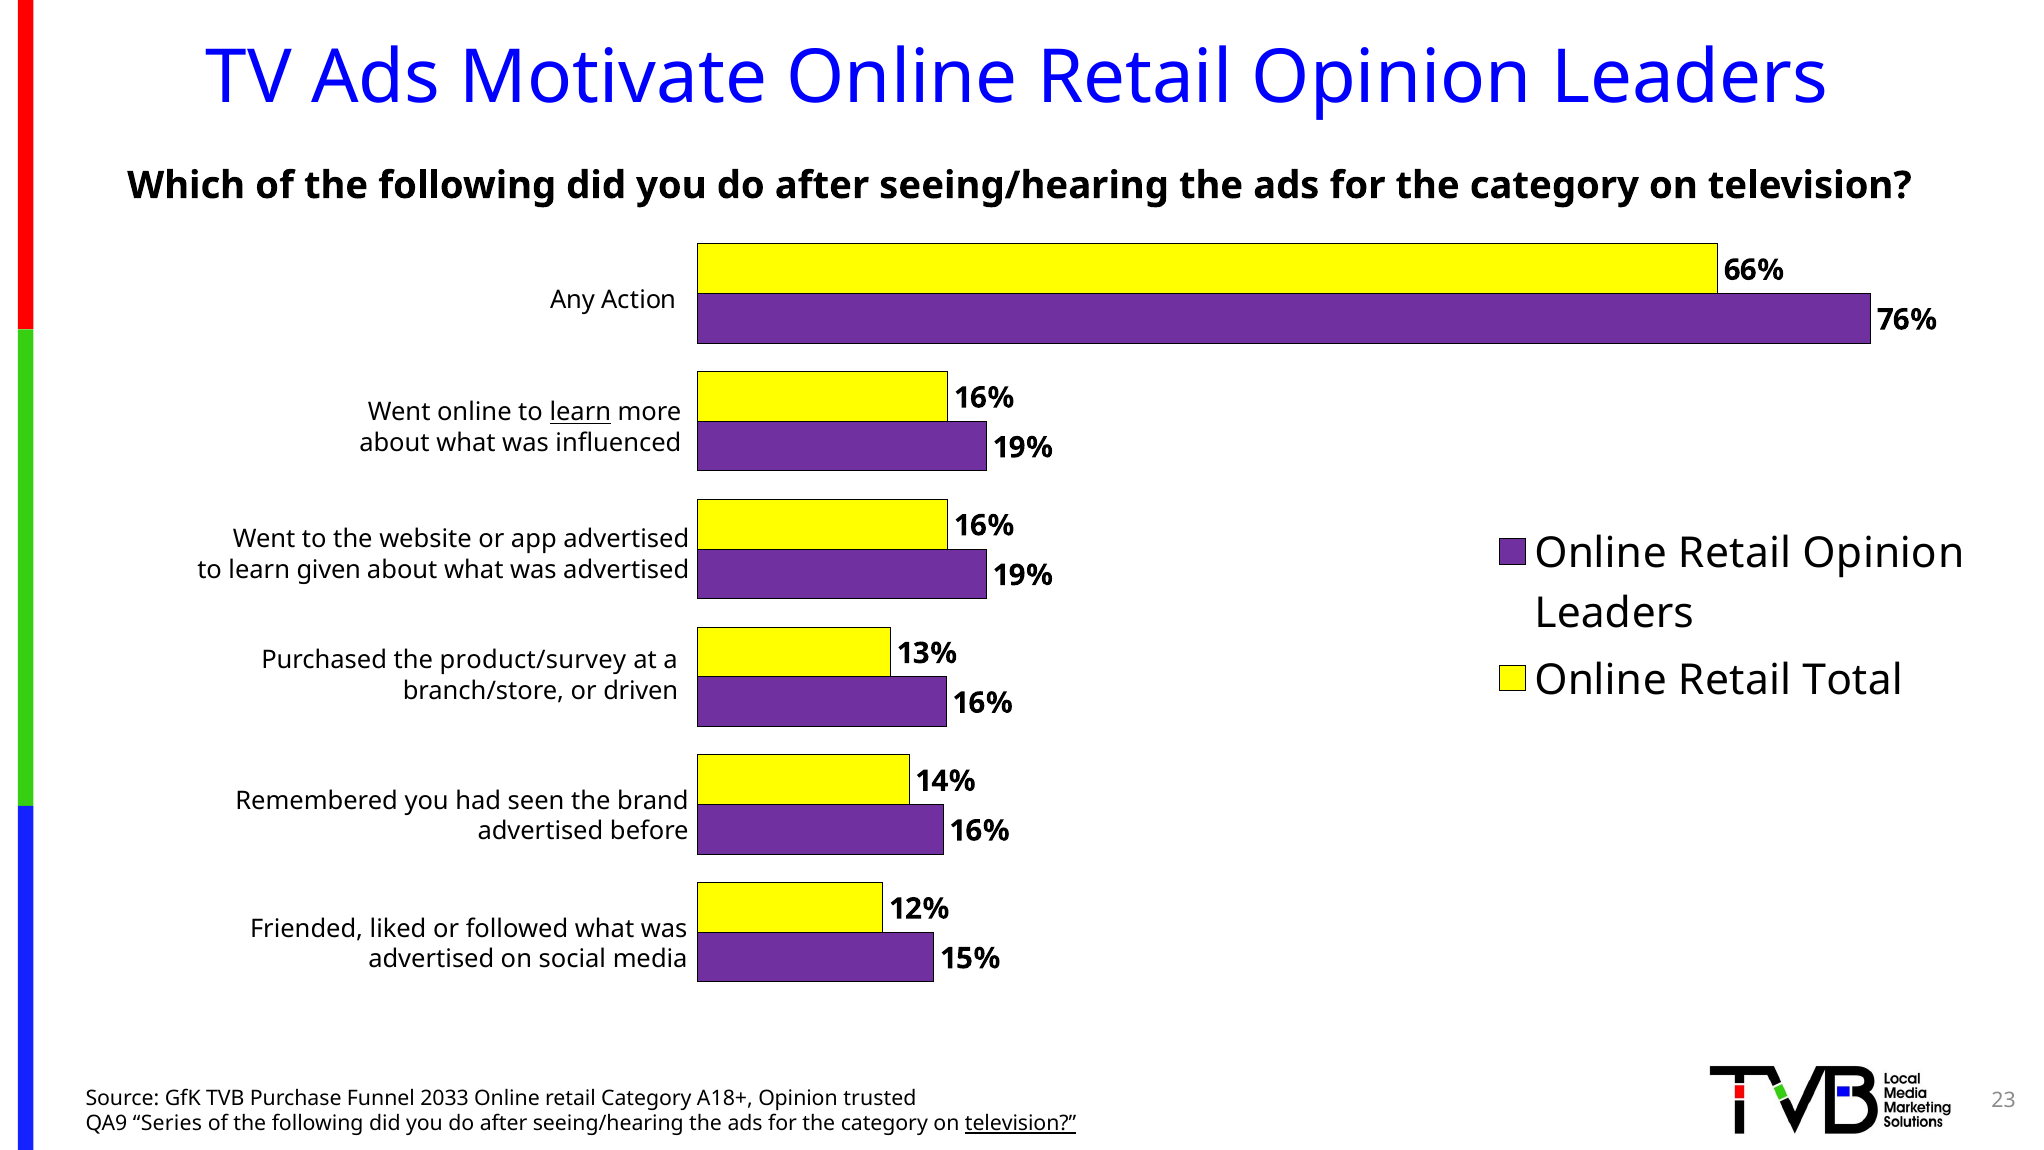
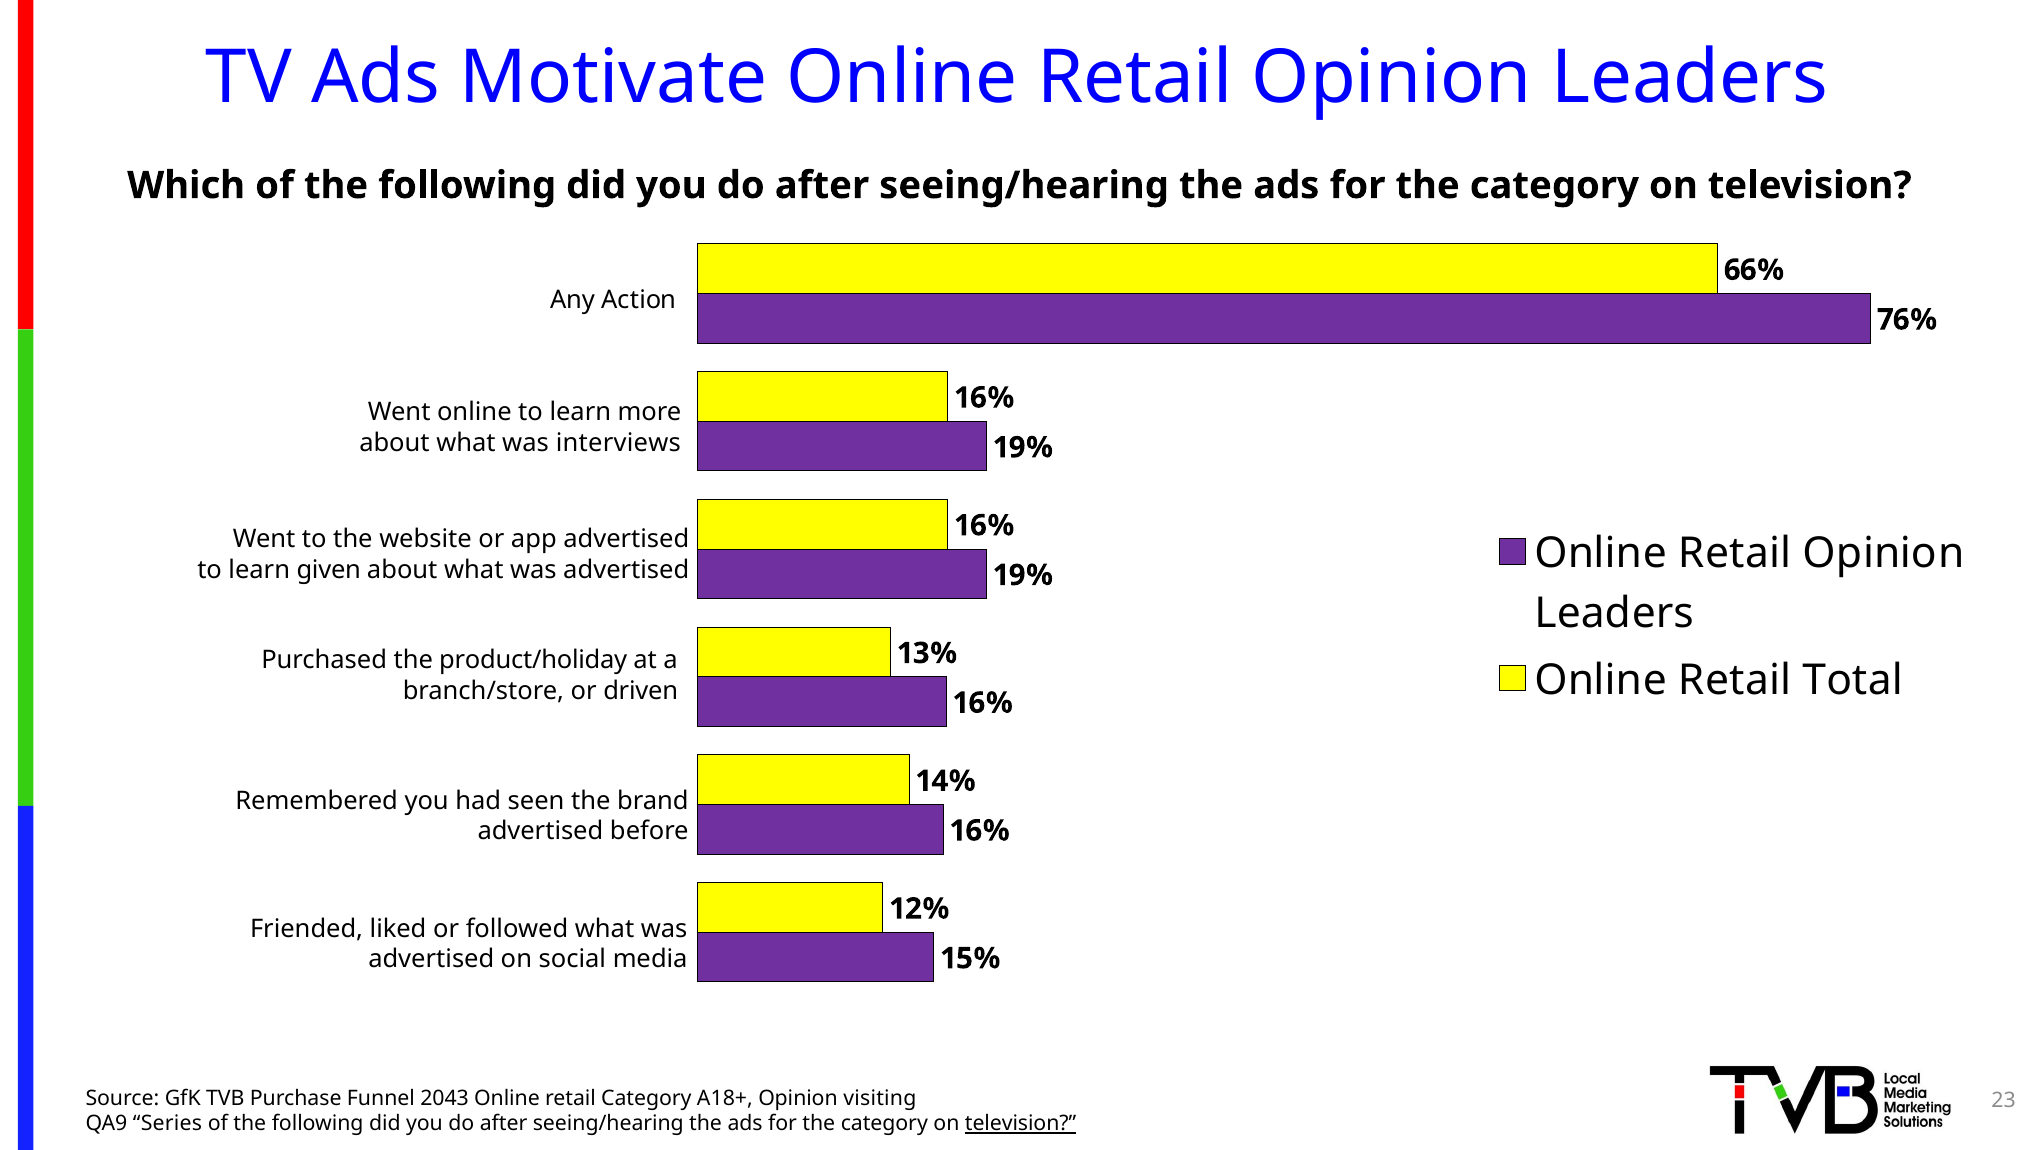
learn underline: present -> none (580, 412)
influenced: influenced -> interviews (618, 443)
product/survey: product/survey -> product/holiday (533, 660)
2033: 2033 -> 2043 (445, 1098)
trusted: trusted -> visiting (880, 1098)
